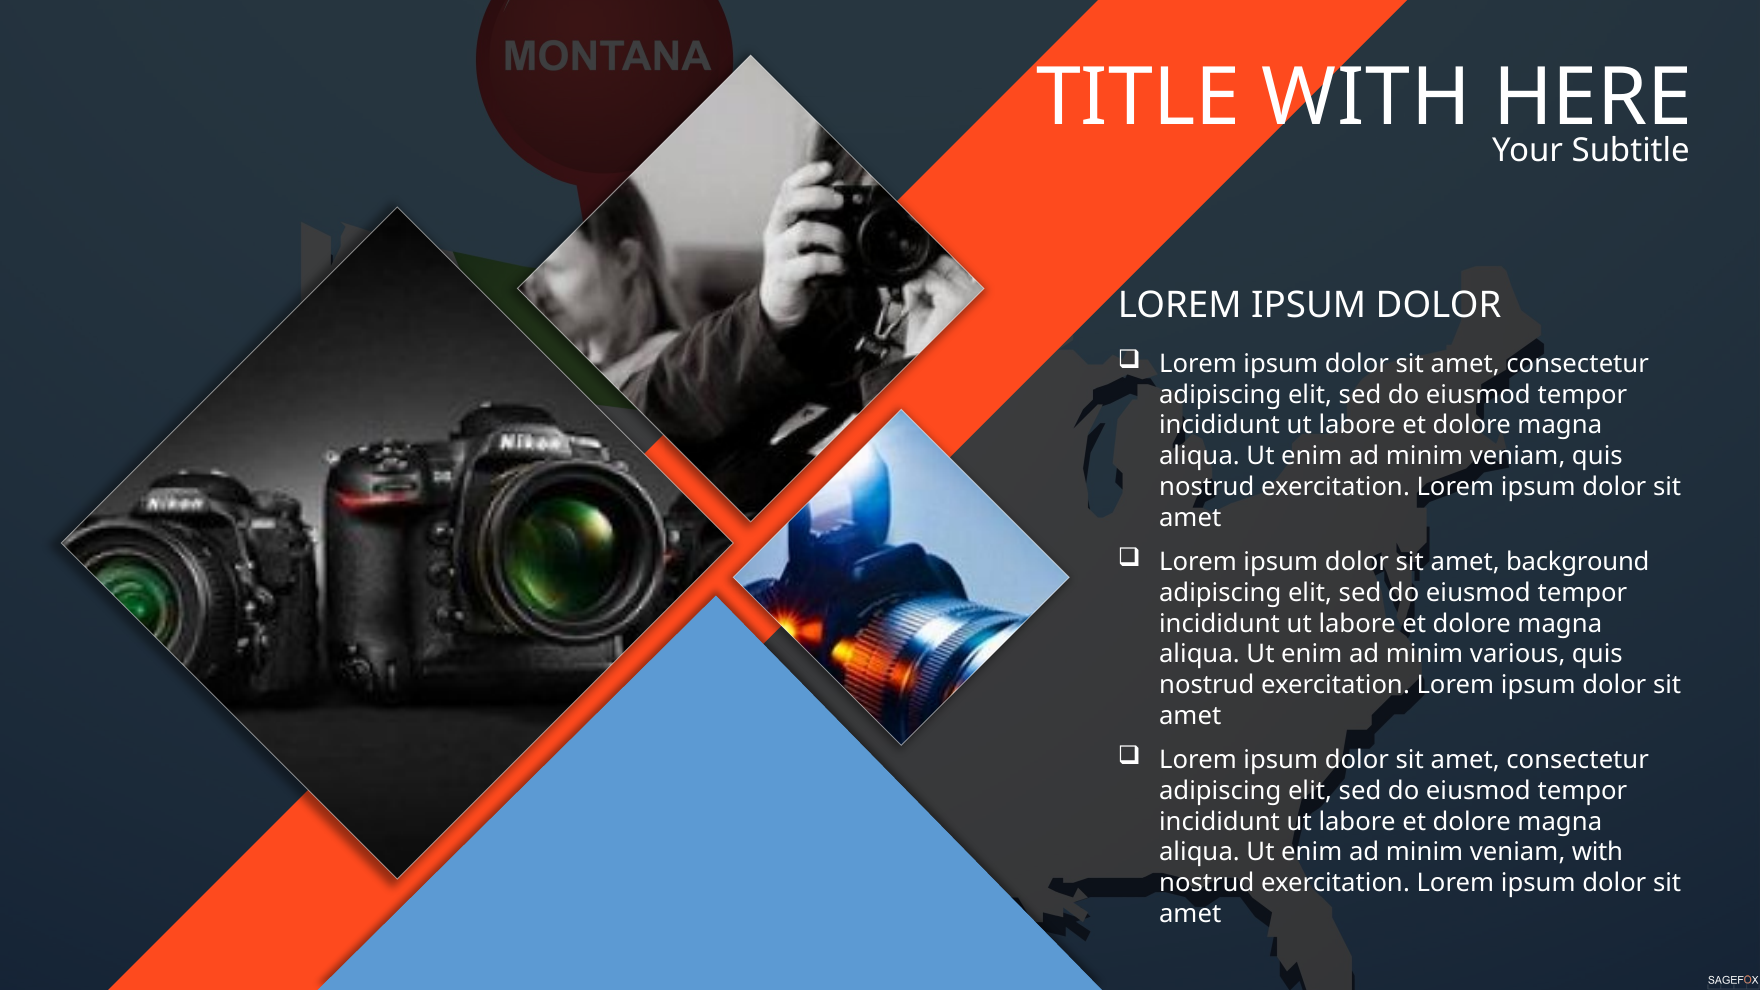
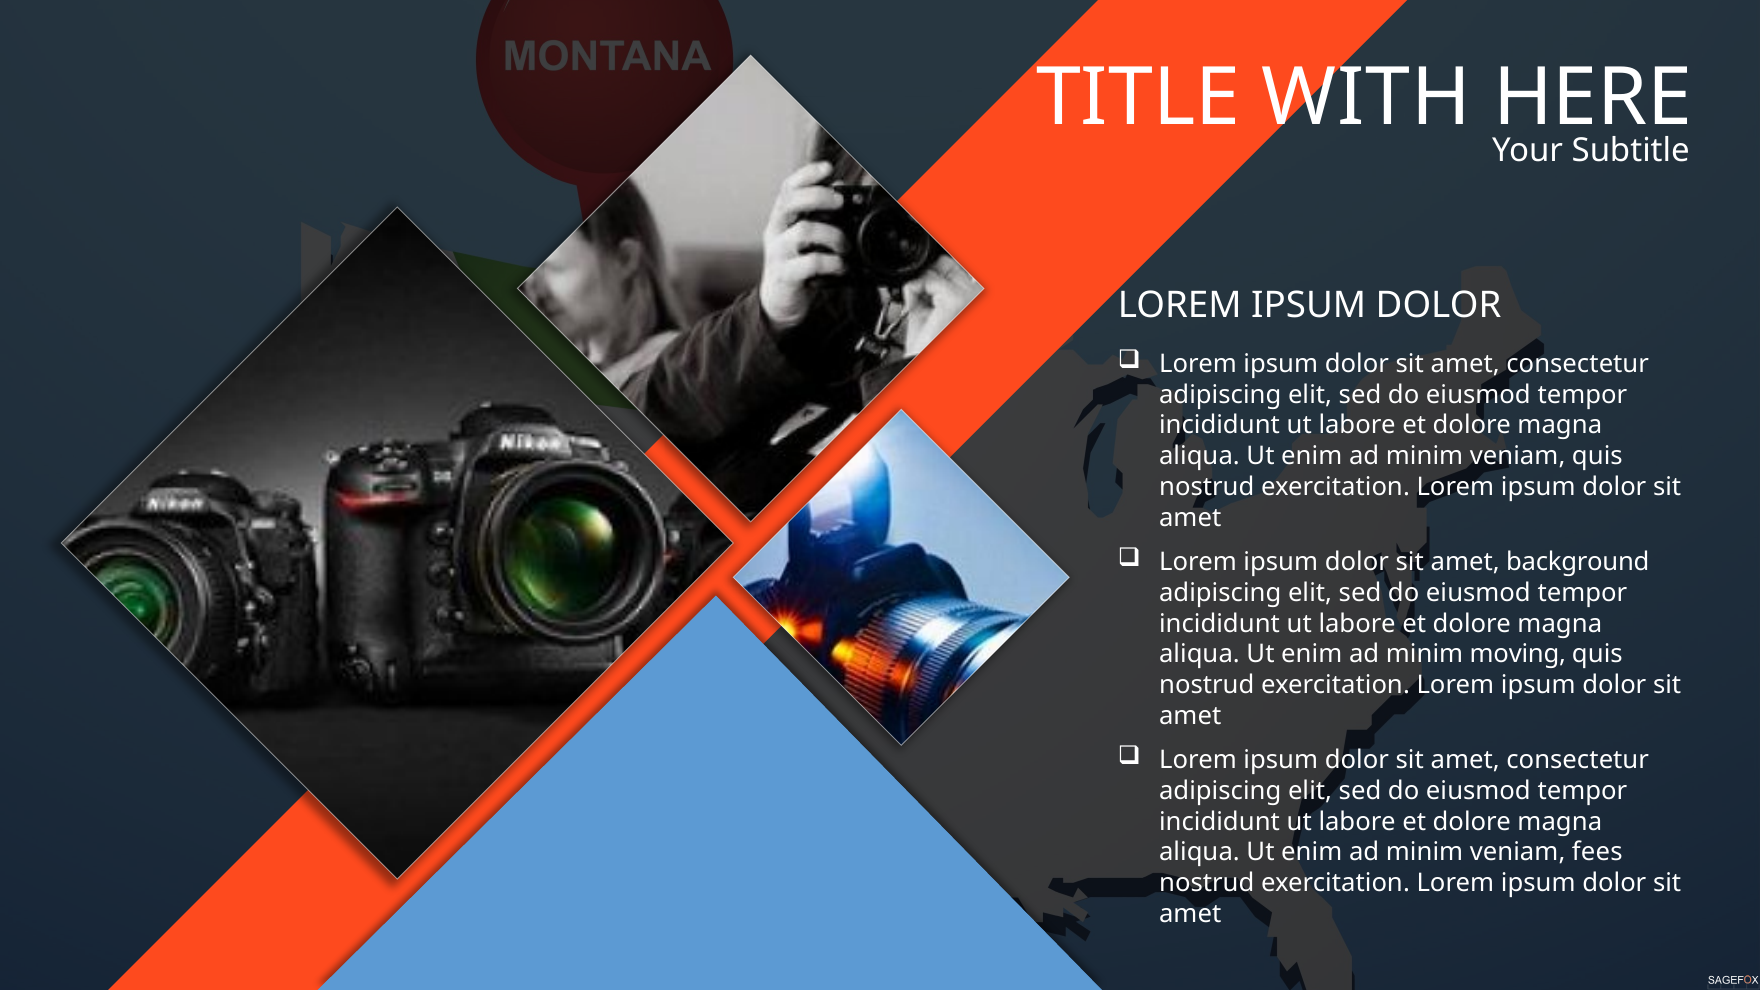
various: various -> moving (1518, 654)
veniam with: with -> fees (1597, 852)
